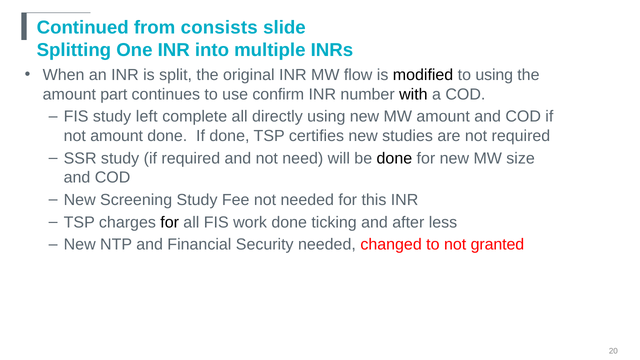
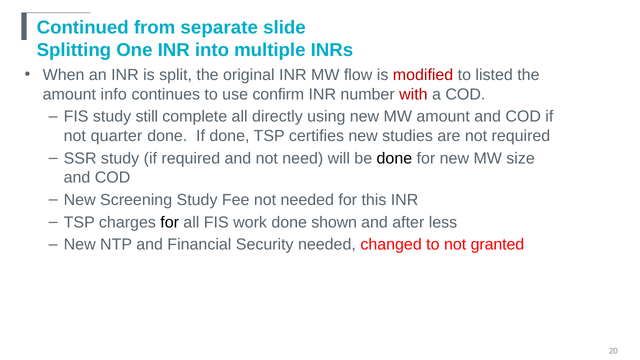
consists: consists -> separate (219, 28)
modified colour: black -> red (423, 75)
to using: using -> listed (494, 75)
part: part -> info (114, 94)
with colour: black -> red (413, 94)
left: left -> still (147, 117)
not amount: amount -> quarter (117, 136)
ticking: ticking -> shown (334, 222)
